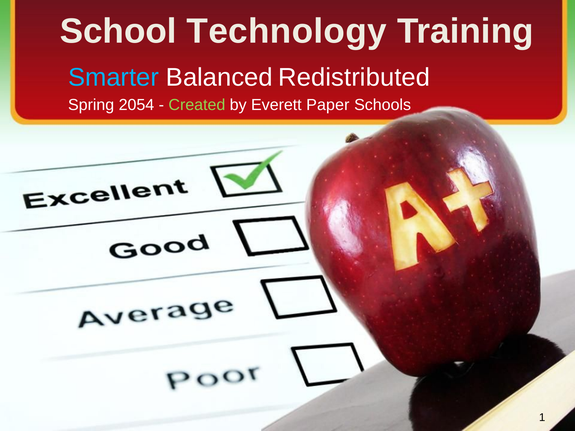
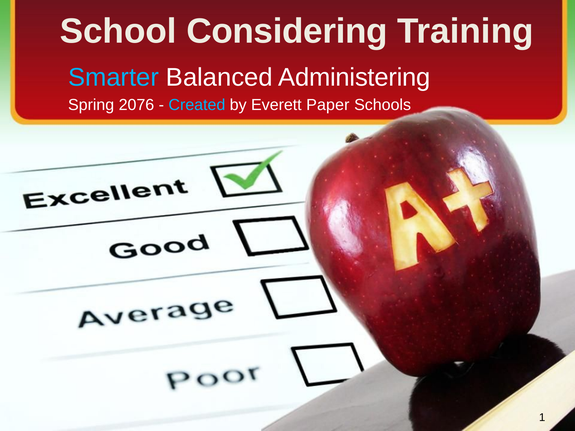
Technology: Technology -> Considering (287, 31)
Redistributed: Redistributed -> Administering (354, 77)
2054: 2054 -> 2076 (136, 105)
Created colour: light green -> light blue (197, 105)
